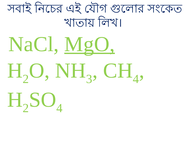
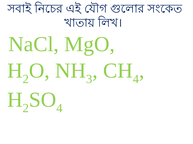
MgO underline: present -> none (90, 44)
